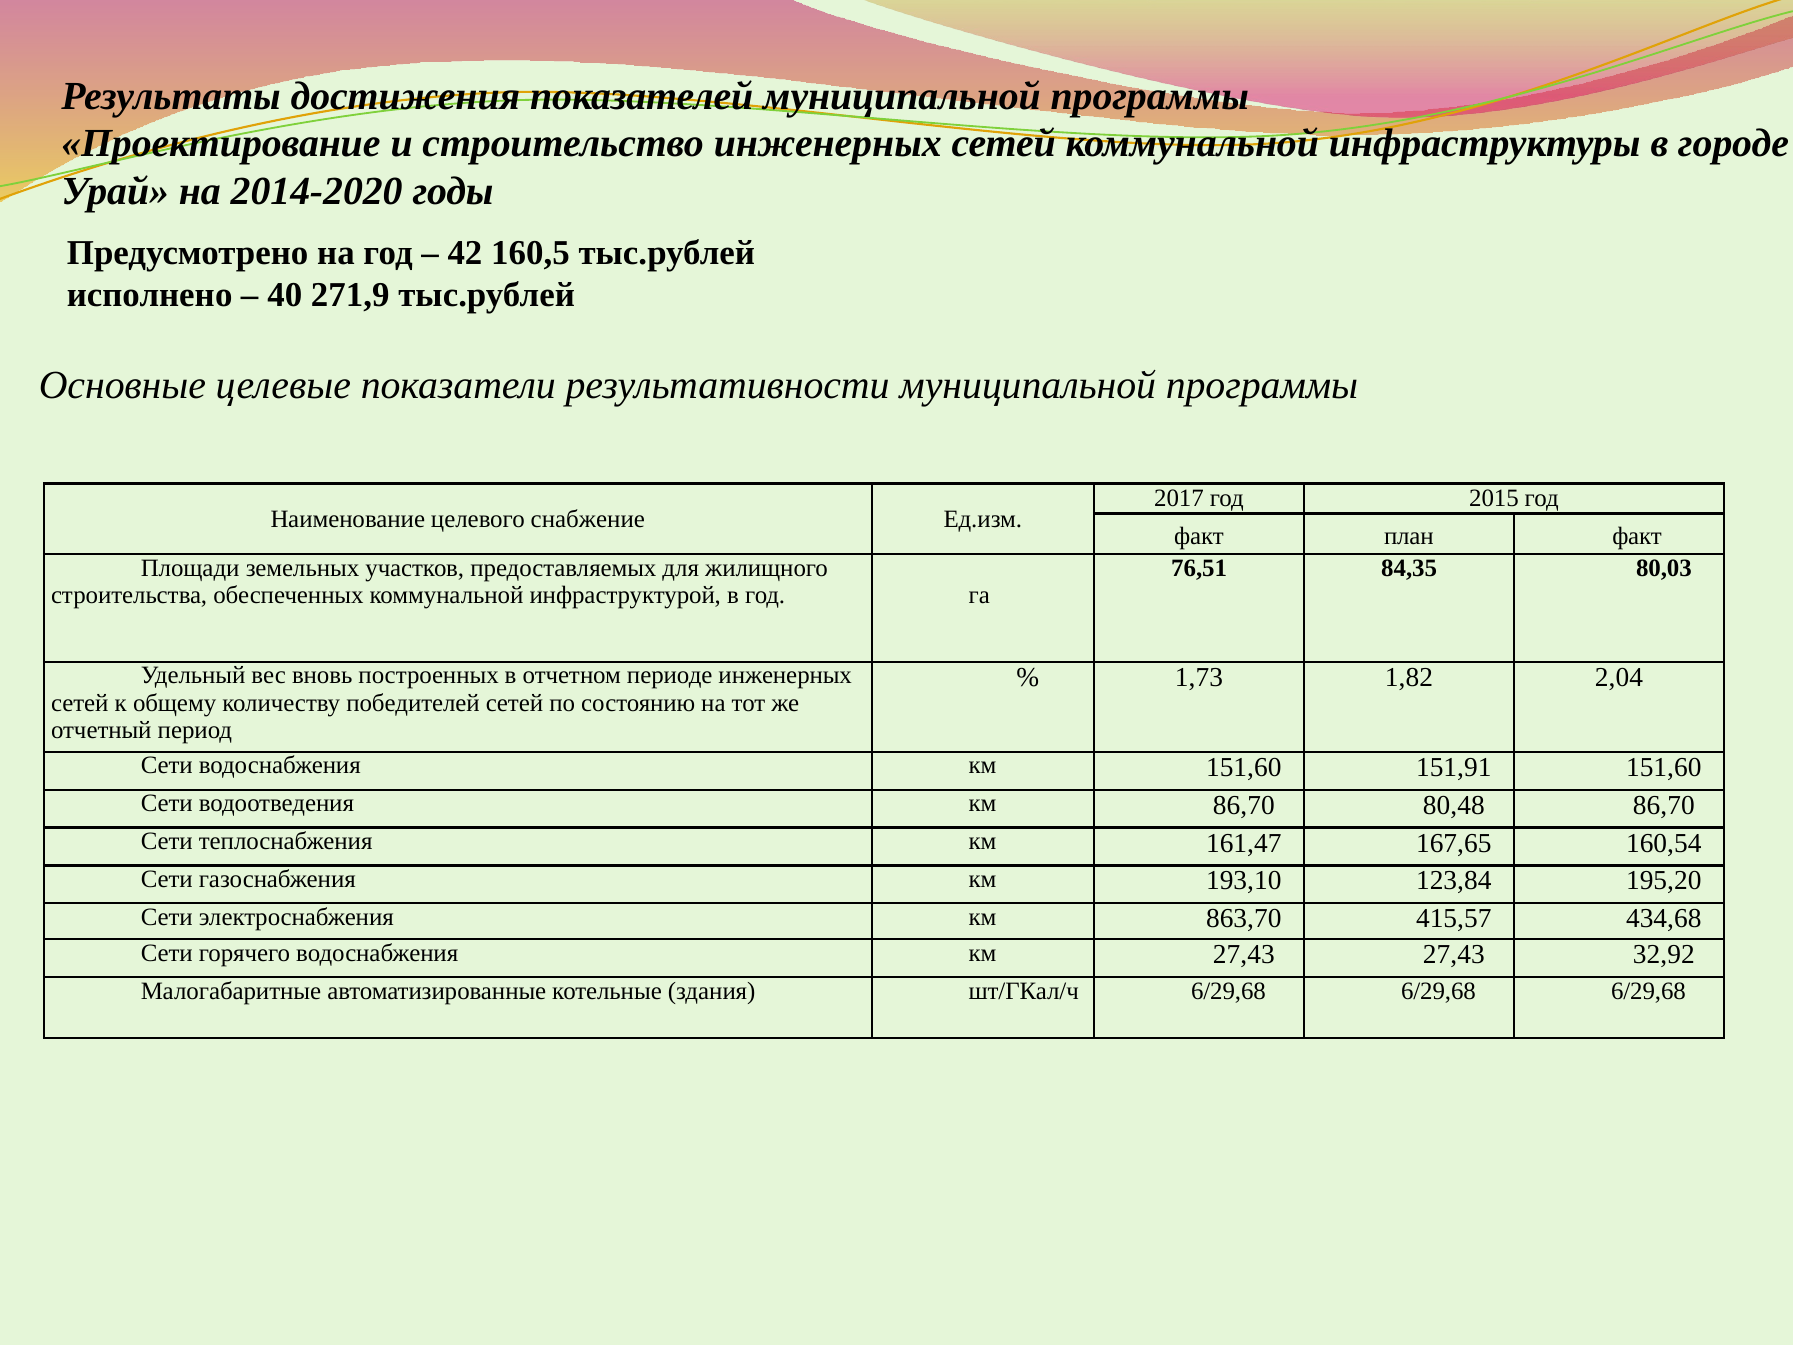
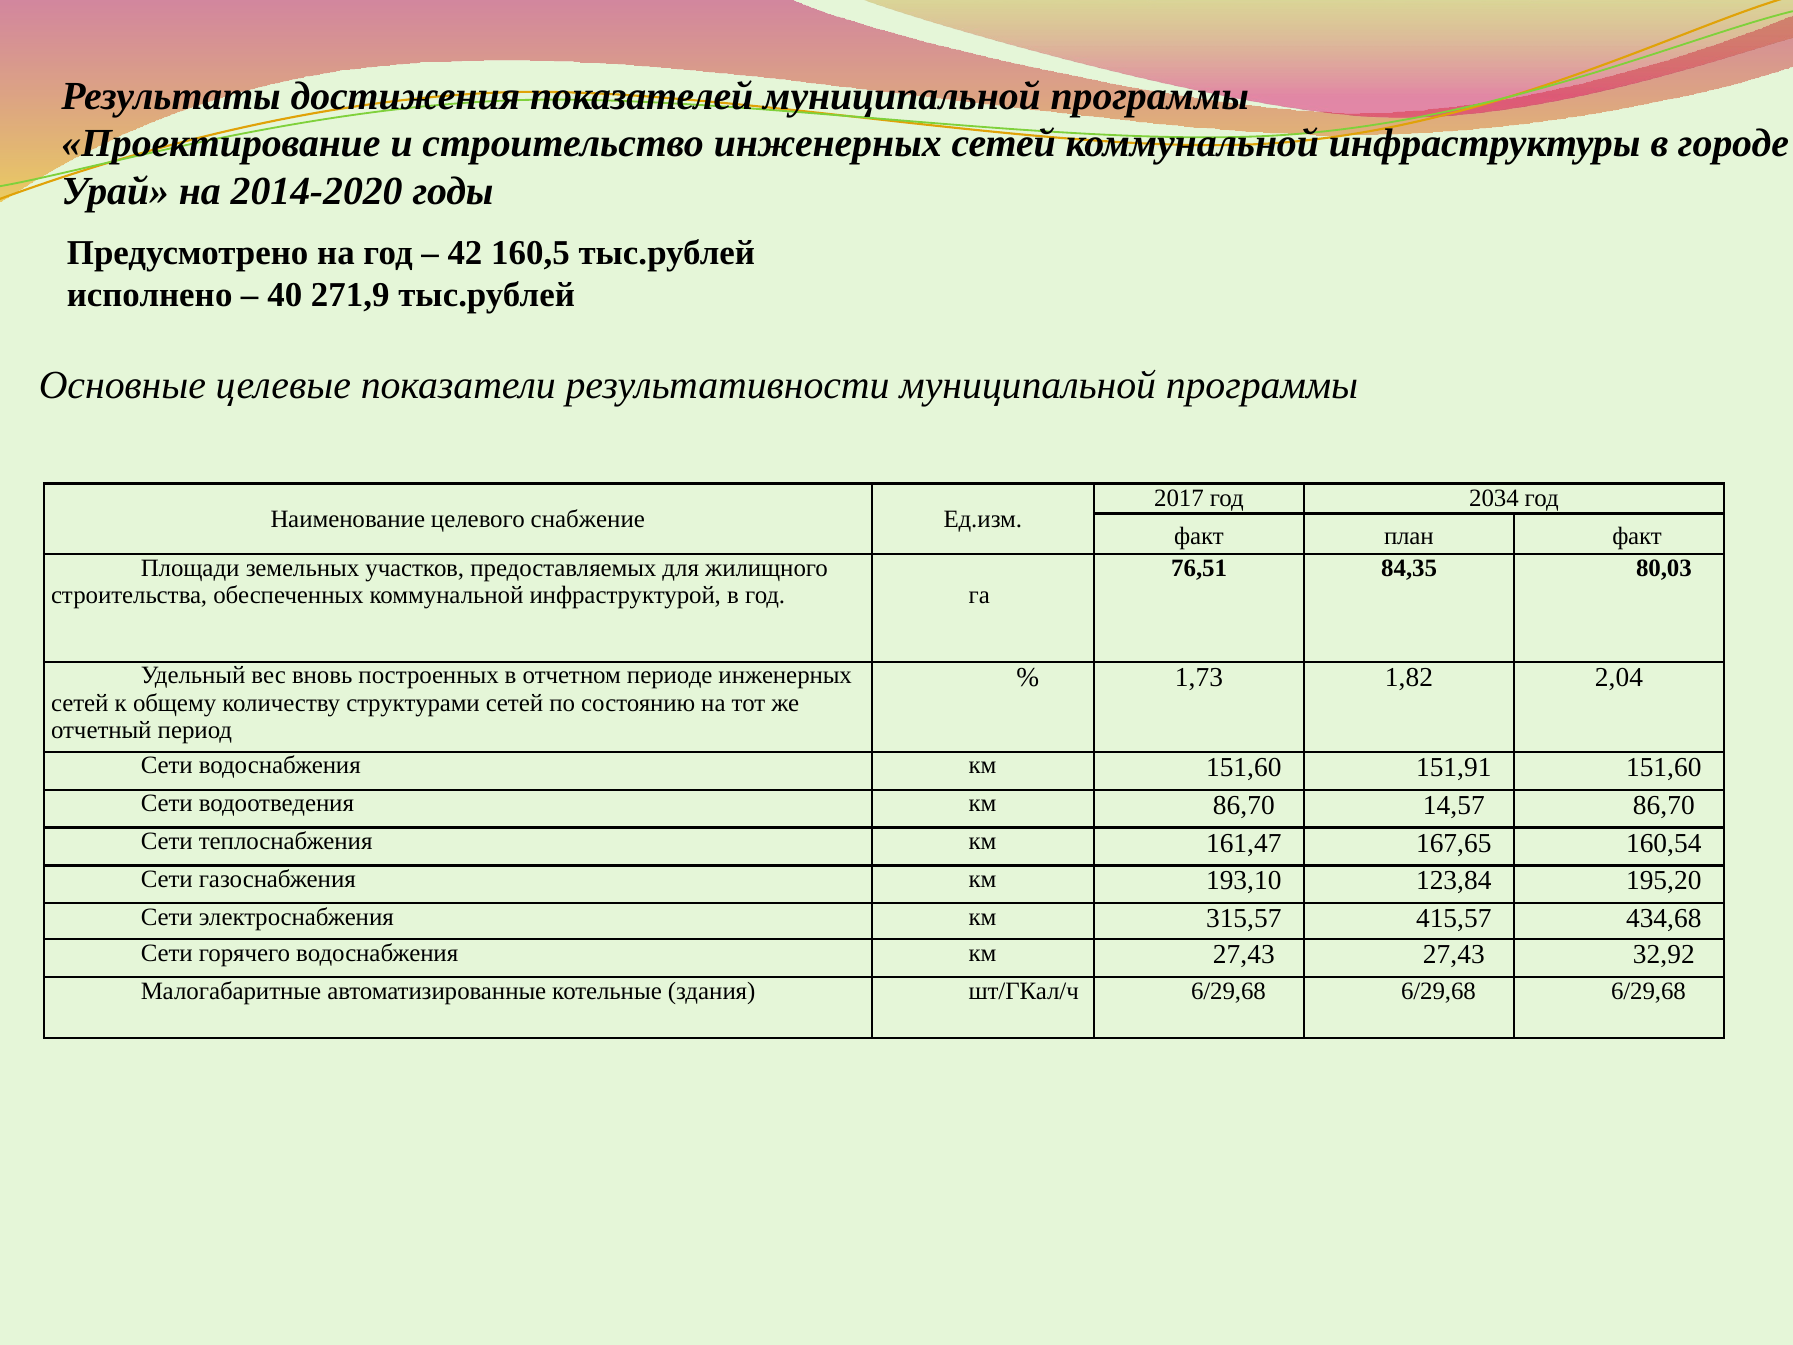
2015: 2015 -> 2034 (1494, 499)
победителей: победителей -> структурами (413, 703)
80,48: 80,48 -> 14,57 (1454, 805)
863,70: 863,70 -> 315,57 (1244, 919)
